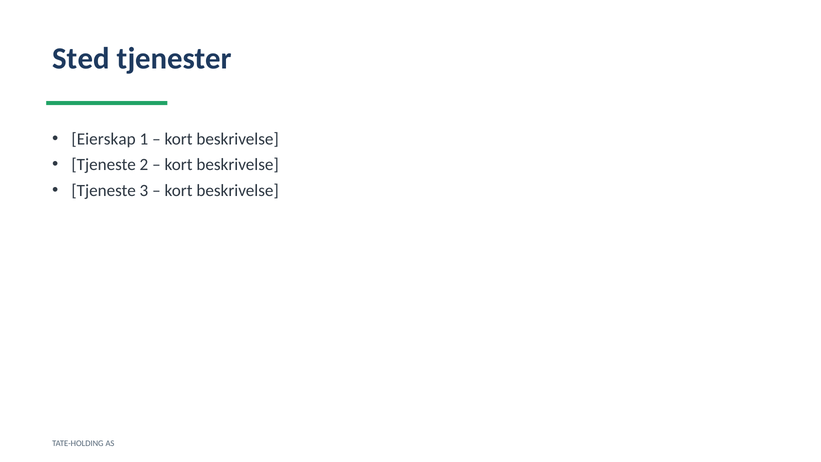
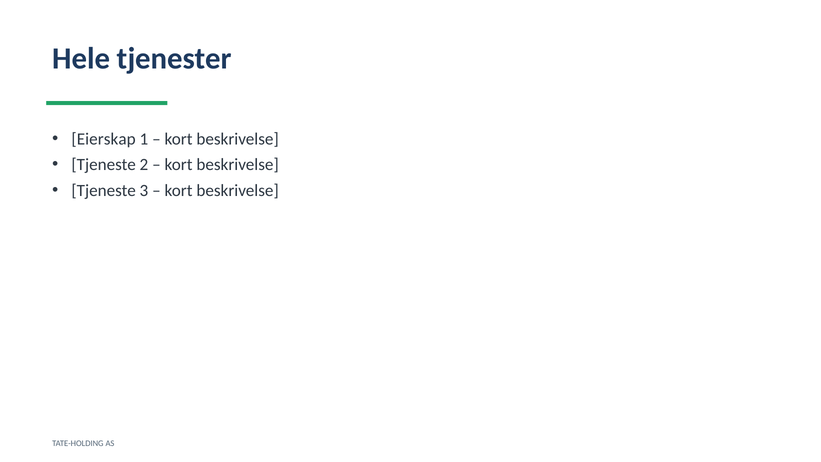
Sted: Sted -> Hele (81, 59)
